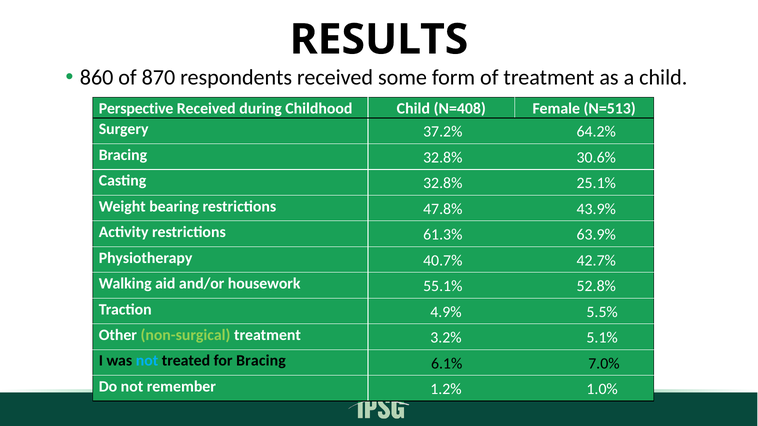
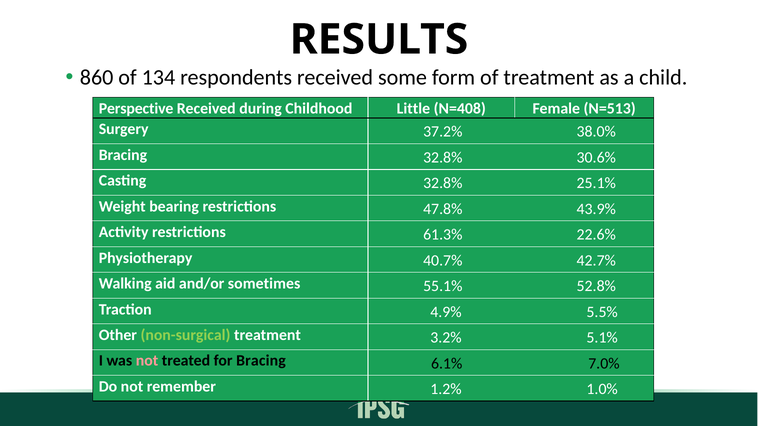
870: 870 -> 134 (158, 77)
Childhood Child: Child -> Little (413, 109)
64.2%: 64.2% -> 38.0% (596, 132)
63.9%: 63.9% -> 22.6% (596, 235)
housework: housework -> sometimes (264, 284)
not colour: light blue -> pink (147, 361)
